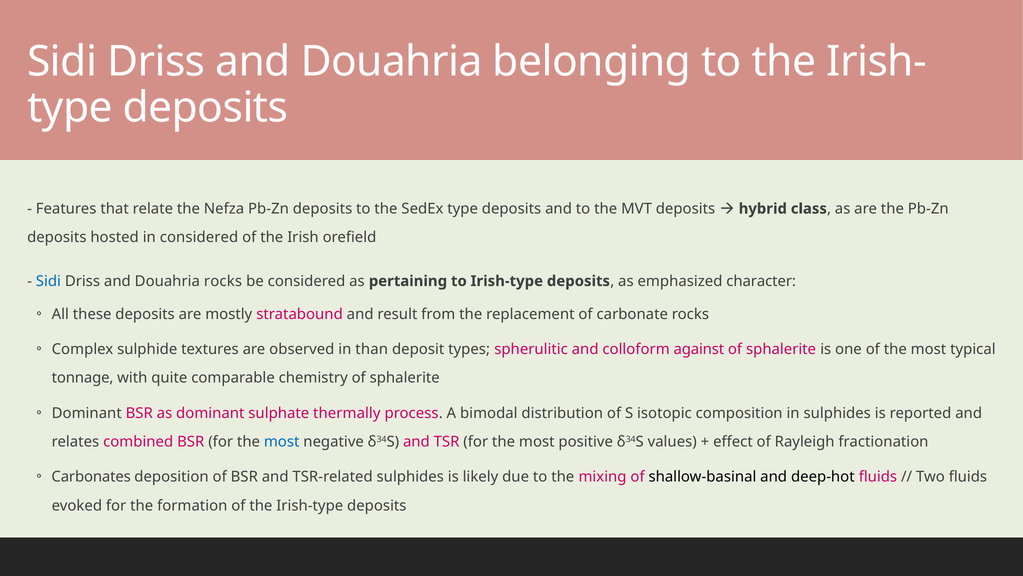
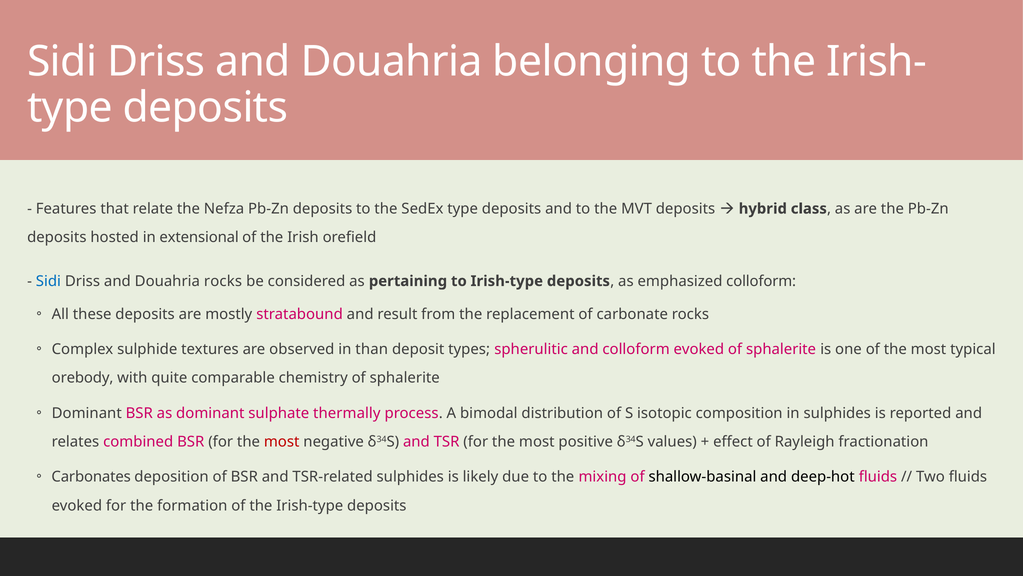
in considered: considered -> extensional (199, 237)
emphasized character: character -> colloform (761, 281)
colloform against: against -> evoked (699, 349)
tonnage: tonnage -> orebody (83, 378)
most colour: blue -> red (282, 441)
